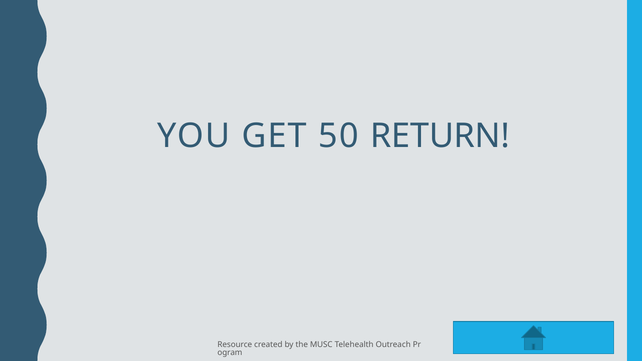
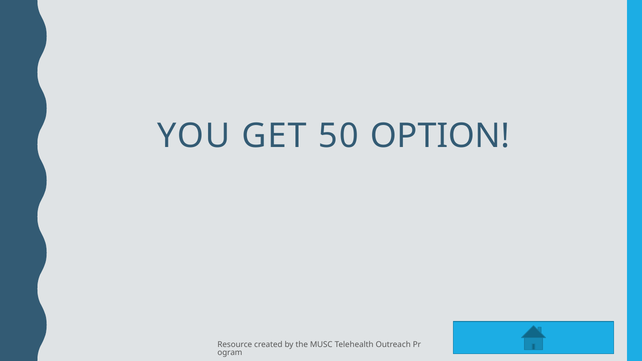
RETURN: RETURN -> OPTION (440, 136)
